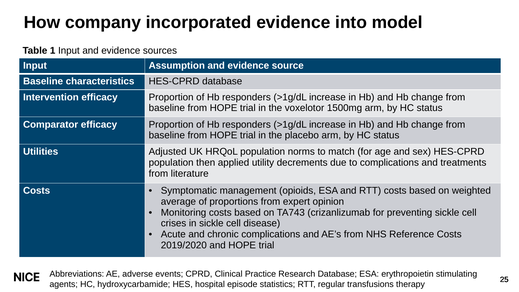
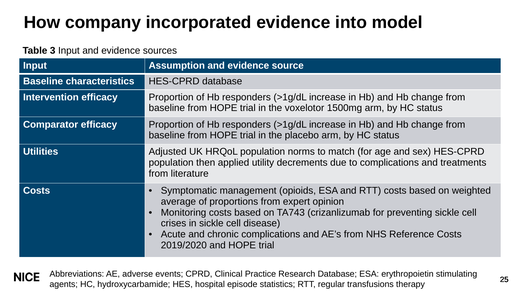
1: 1 -> 3 (53, 51)
